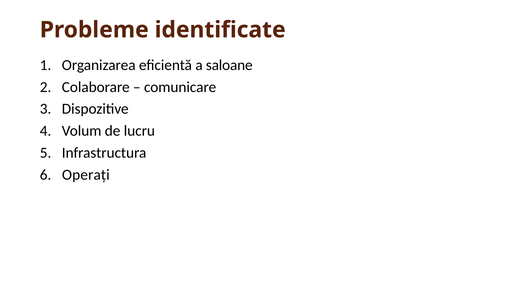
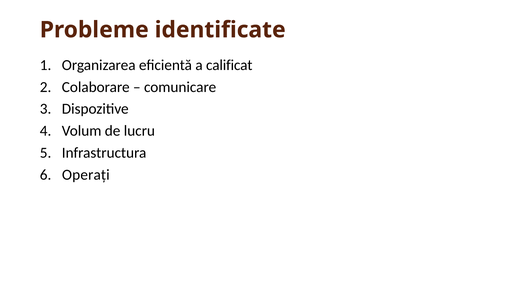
saloane: saloane -> calificat (229, 65)
